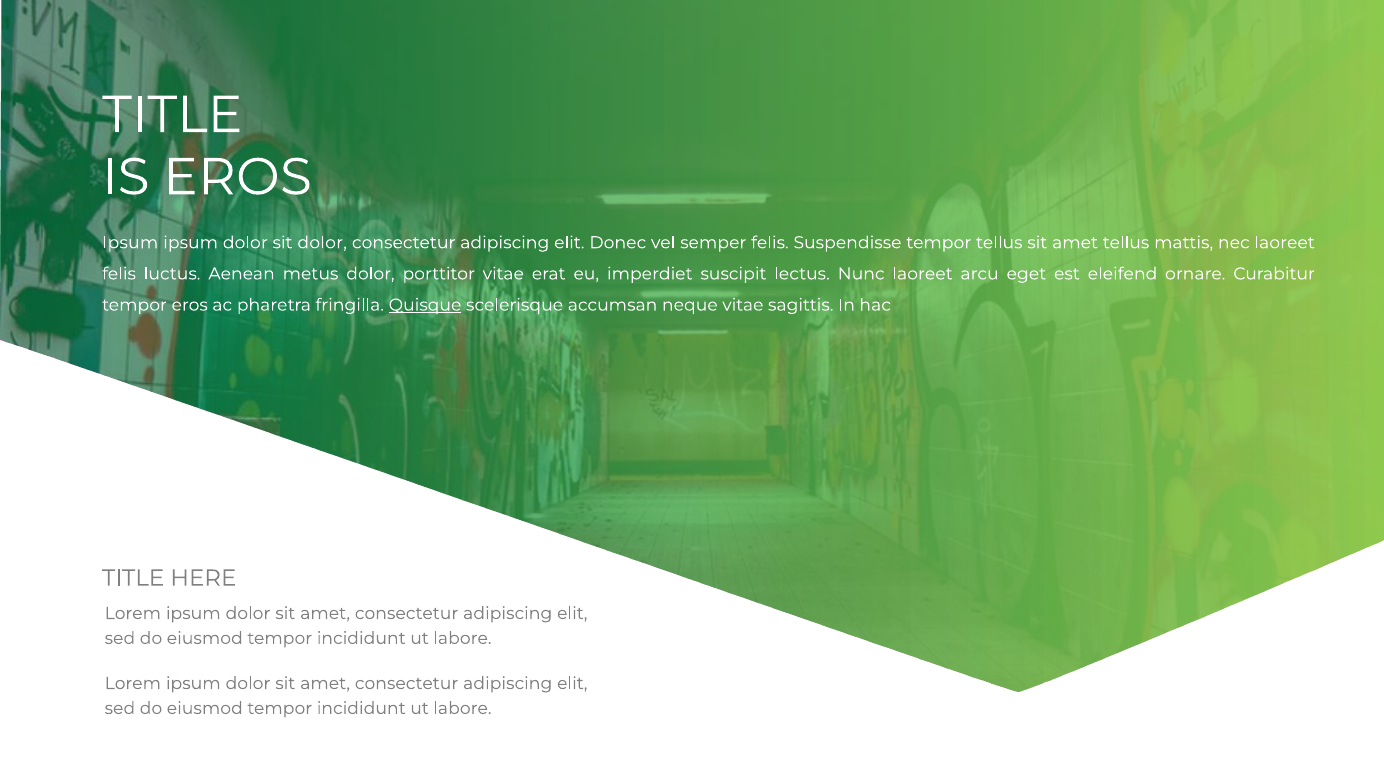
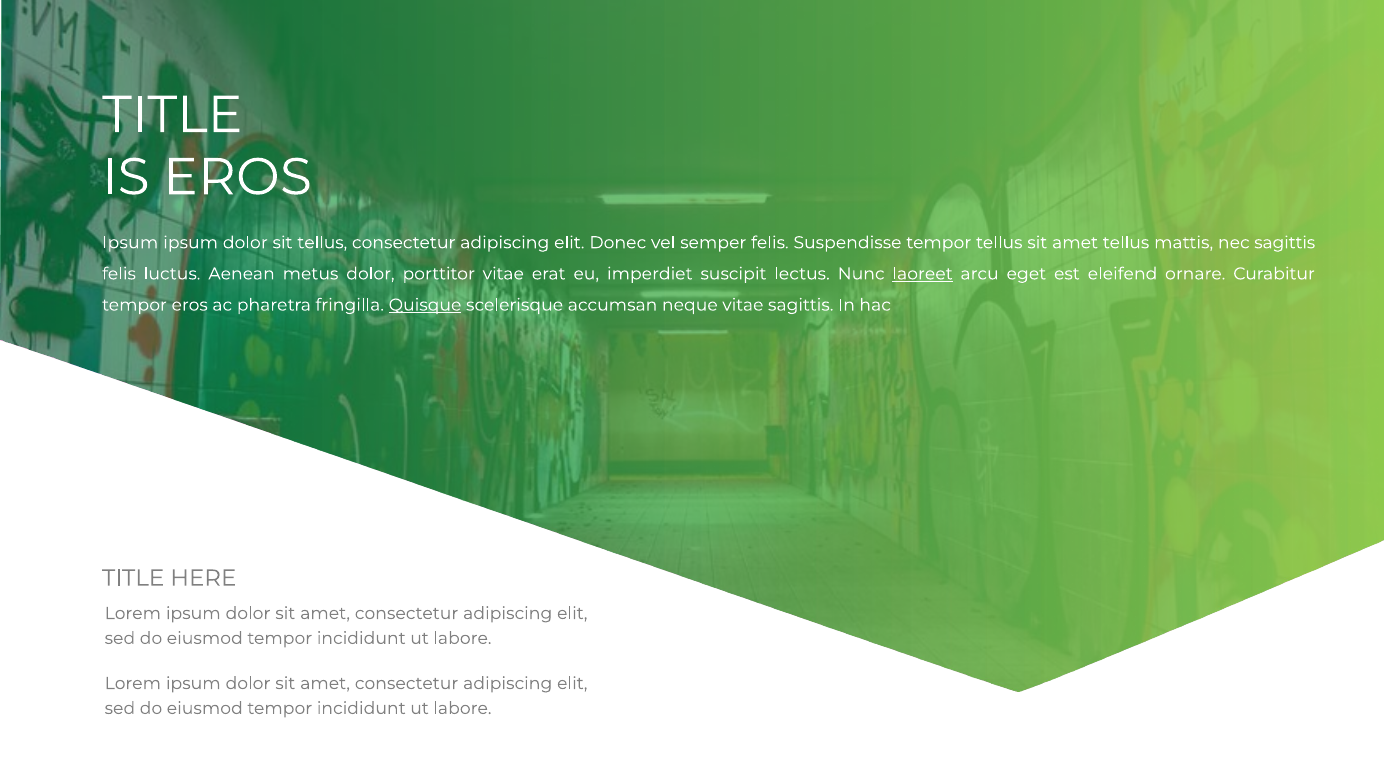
sit dolor: dolor -> tellus (322, 242)
nec laoreet: laoreet -> sagittis (1285, 242)
laoreet underline: none -> present (923, 274)
